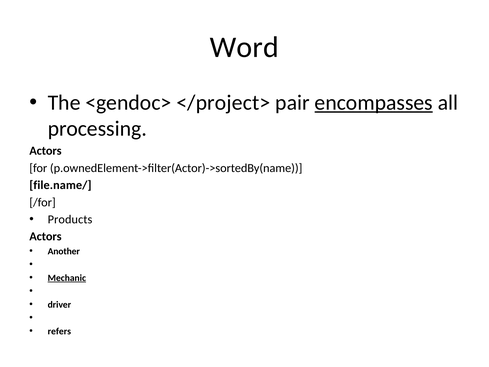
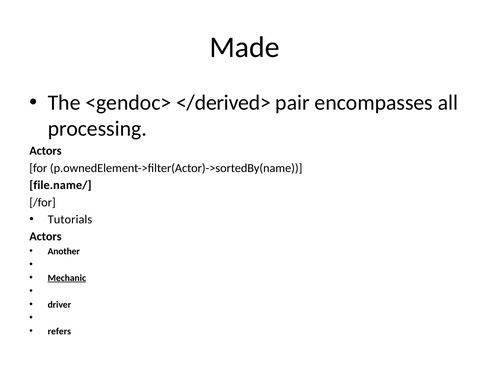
Word: Word -> Made (245, 47)
</project>: </project> -> </derived> (223, 103)
encompasses underline: present -> none (374, 103)
Products: Products -> Tutorials (70, 219)
